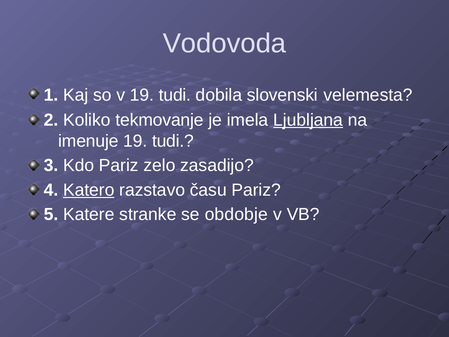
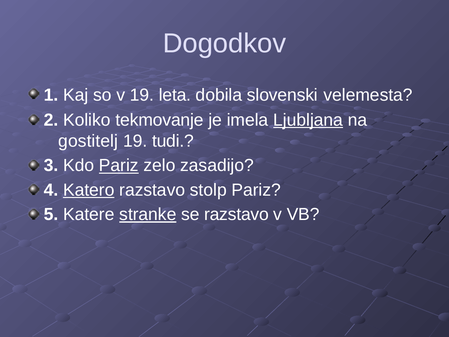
Vodovoda: Vodovoda -> Dogodkov (224, 43)
v 19 tudi: tudi -> leta (175, 95)
imenuje: imenuje -> gostitelj (88, 141)
Pariz underline: none -> present (119, 165)
času: času -> stolp (208, 190)
stranke underline: none -> present (148, 214)
se obdobje: obdobje -> razstavo (236, 214)
